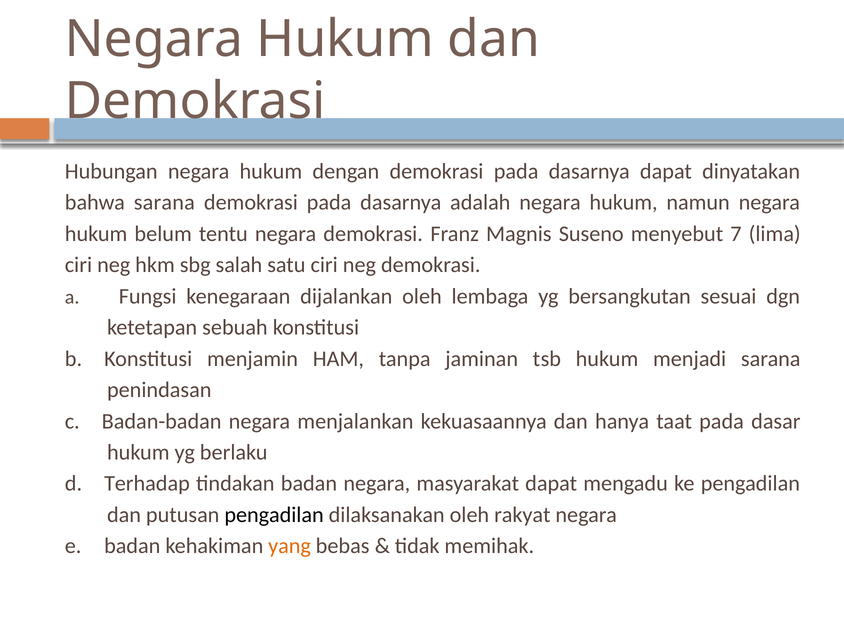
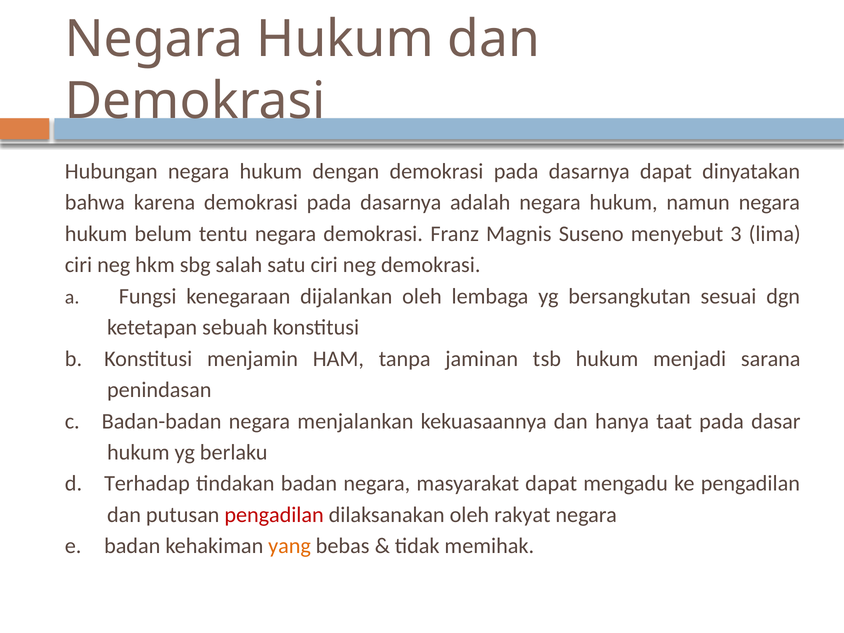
bahwa sarana: sarana -> karena (164, 203)
7: 7 -> 3 (736, 234)
pengadilan colour: black -> red (274, 515)
